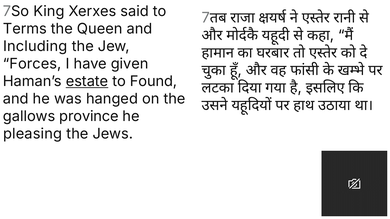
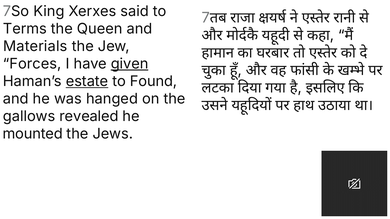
Including: Including -> Materials (35, 46)
given underline: none -> present (130, 64)
province: province -> revealed (89, 117)
pleasing: pleasing -> mounted (33, 134)
